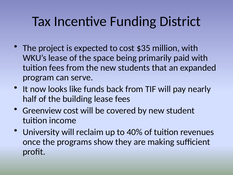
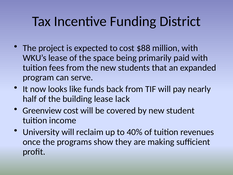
$35: $35 -> $88 (143, 48)
lease fees: fees -> lack (123, 99)
